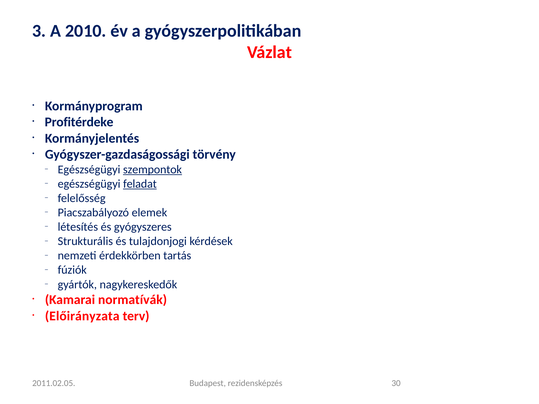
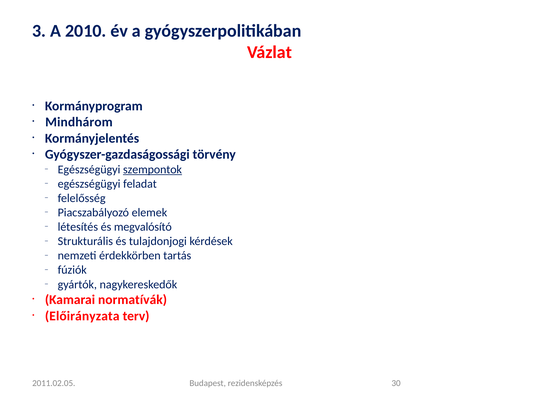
Profitérdeke: Profitérdeke -> Mindhárom (79, 122)
feladat underline: present -> none (140, 184)
gyógyszeres: gyógyszeres -> megvalósító (143, 227)
